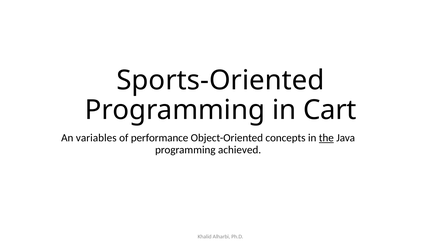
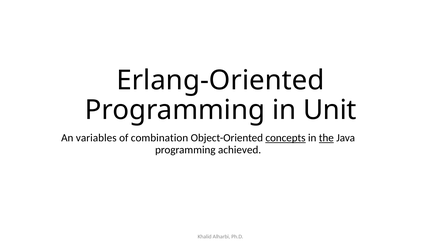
Sports-Oriented: Sports-Oriented -> Erlang-Oriented (220, 80)
Cart: Cart -> Unit (330, 110)
performance: performance -> combination (159, 138)
concepts underline: none -> present (286, 138)
